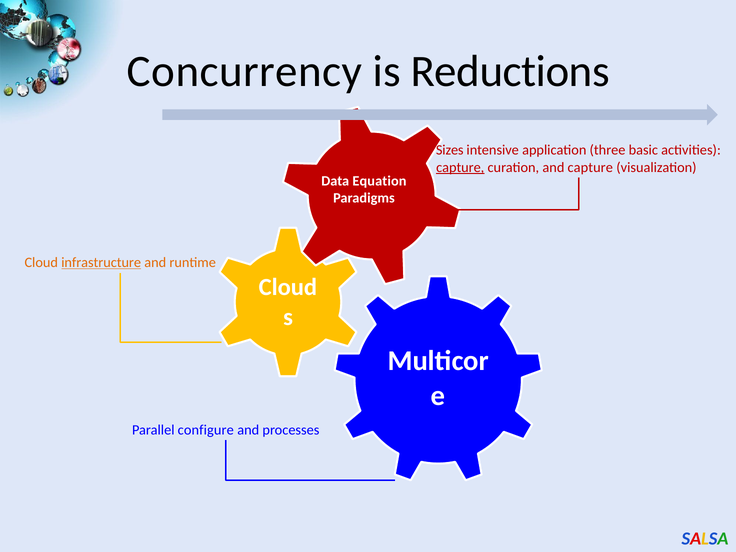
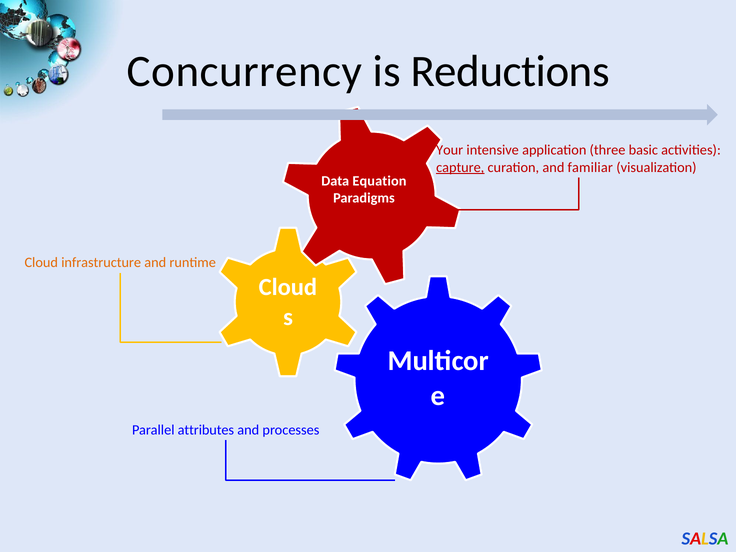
Sizes: Sizes -> Your (450, 150)
and capture: capture -> familiar (590, 167)
infrastructure underline: present -> none (101, 263)
configure: configure -> attributes (206, 430)
